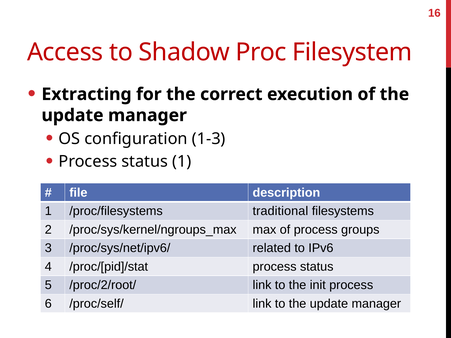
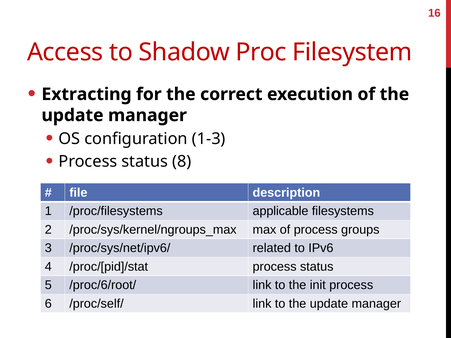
status 1: 1 -> 8 (182, 162)
traditional: traditional -> applicable (281, 211)
/proc/2/root/: /proc/2/root/ -> /proc/6/root/ (103, 285)
